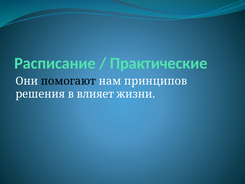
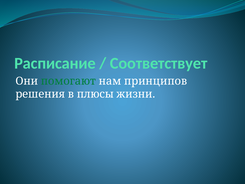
Практические: Практические -> Соответствует (159, 63)
помогают colour: black -> green (68, 81)
влияет: влияет -> плюсы (95, 94)
